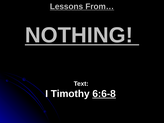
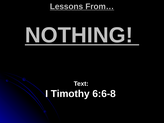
6:6-8 underline: present -> none (104, 94)
